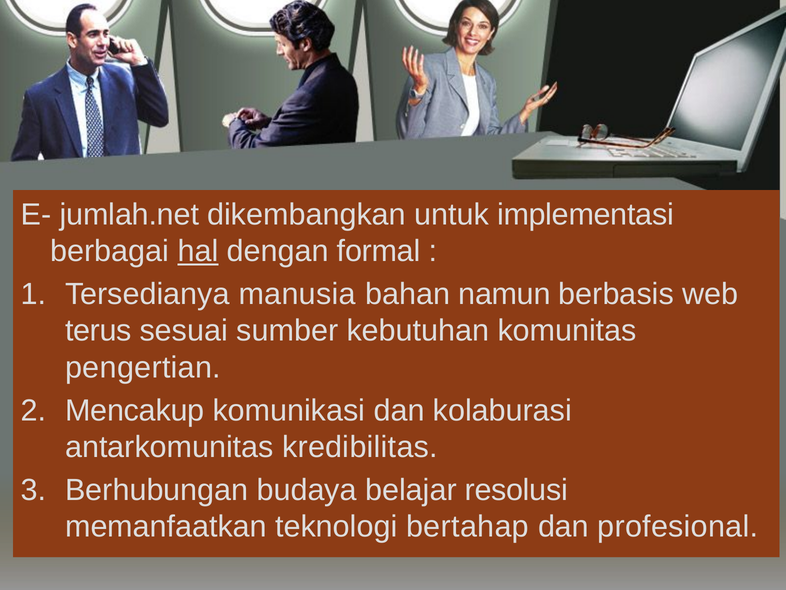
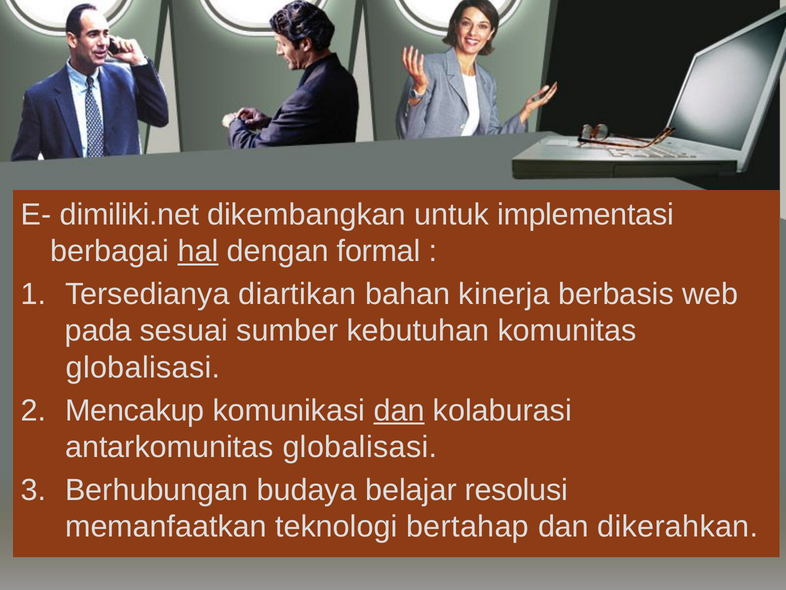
jumlah.net: jumlah.net -> dimiliki.net (129, 214)
manusia: manusia -> diartikan (297, 294)
namun: namun -> kinerja (504, 294)
terus: terus -> pada (98, 331)
pengertian: pengertian -> globalisasi (143, 367)
dan underline: none -> present (399, 410)
antarkomunitas kredibilitas: kredibilitas -> globalisasi (360, 447)
profesional: profesional -> dikerahkan (678, 526)
